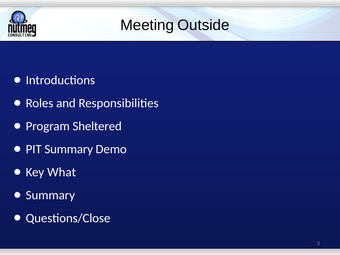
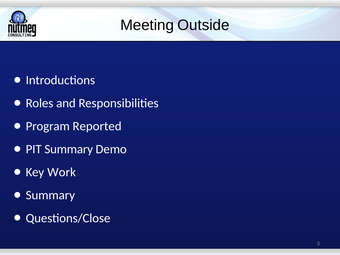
Sheltered: Sheltered -> Reported (97, 126)
What: What -> Work (62, 172)
